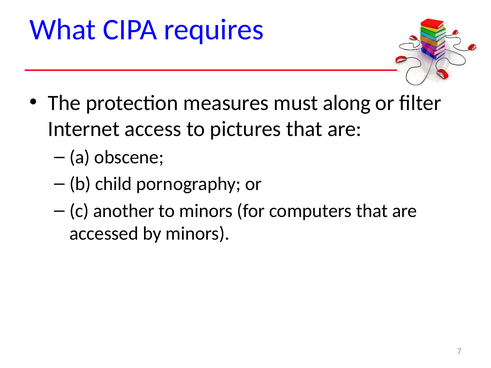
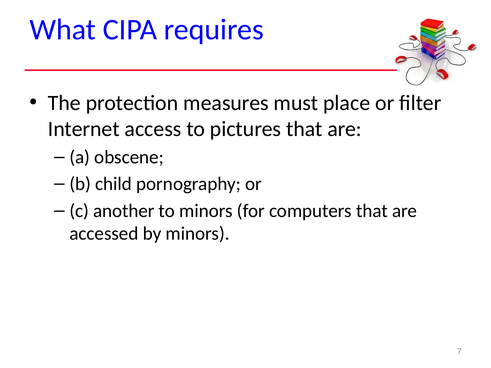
along: along -> place (347, 103)
